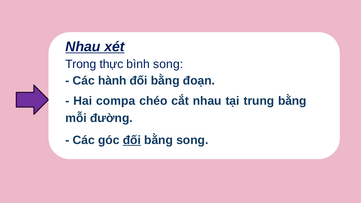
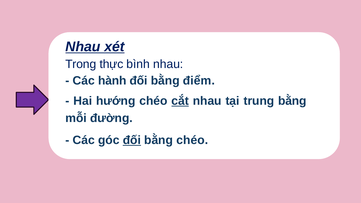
bình song: song -> nhau (168, 64)
đoạn: đoạn -> điểm (199, 81)
compa: compa -> hướng (116, 101)
cắt underline: none -> present (180, 101)
bằng song: song -> chéo (192, 140)
